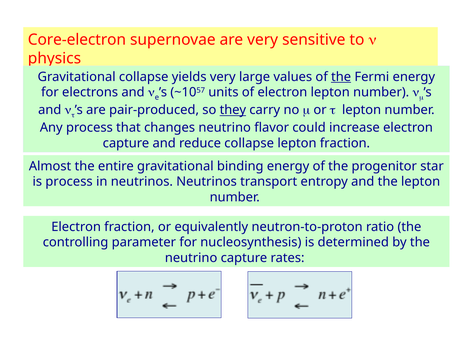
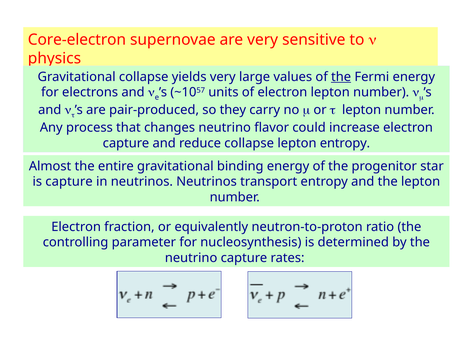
they underline: present -> none (233, 110)
lepton fraction: fraction -> entropy (345, 143)
is process: process -> capture (69, 181)
